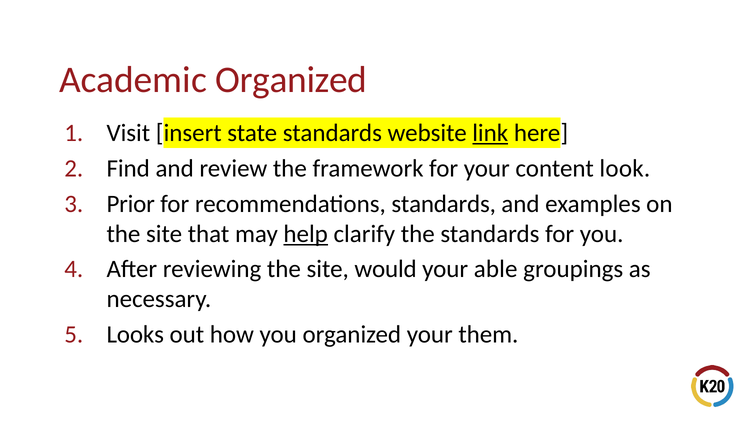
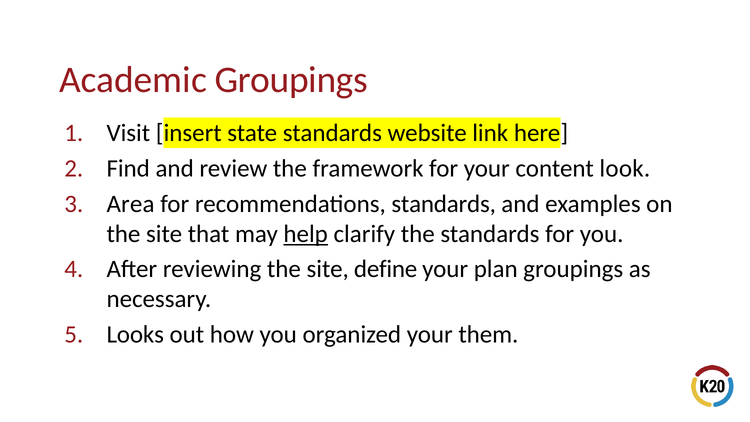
Academic Organized: Organized -> Groupings (291, 80)
link underline: present -> none (490, 133)
Prior: Prior -> Area (131, 204)
would: would -> define (386, 269)
able: able -> plan (496, 269)
